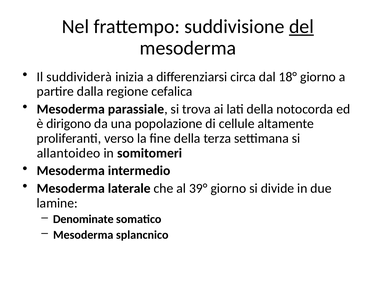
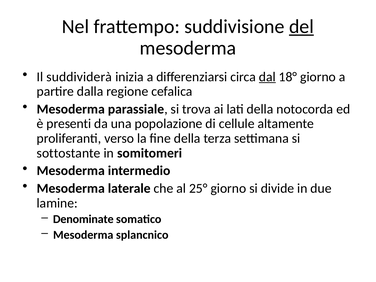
dal underline: none -> present (267, 77)
dirigono: dirigono -> presenti (69, 124)
allantoideo: allantoideo -> sottostante (69, 153)
39°: 39° -> 25° (198, 188)
